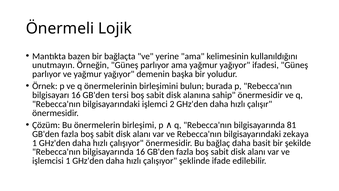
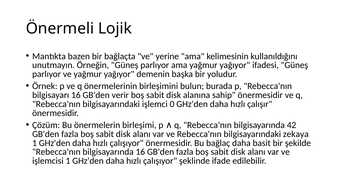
tersi: tersi -> verir (120, 95)
2: 2 -> 0 (172, 104)
81: 81 -> 42 (292, 125)
